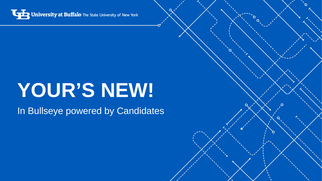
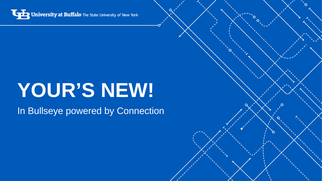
Candidates: Candidates -> Connection (141, 111)
